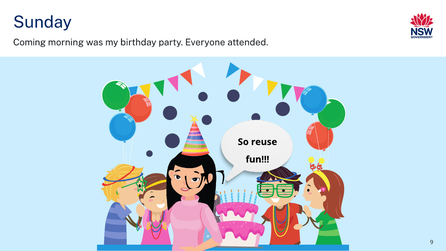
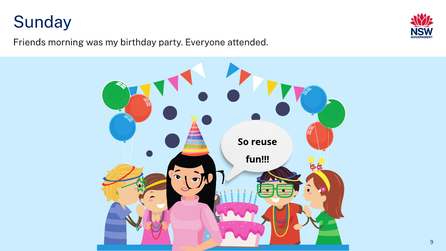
Coming: Coming -> Friends (29, 42)
